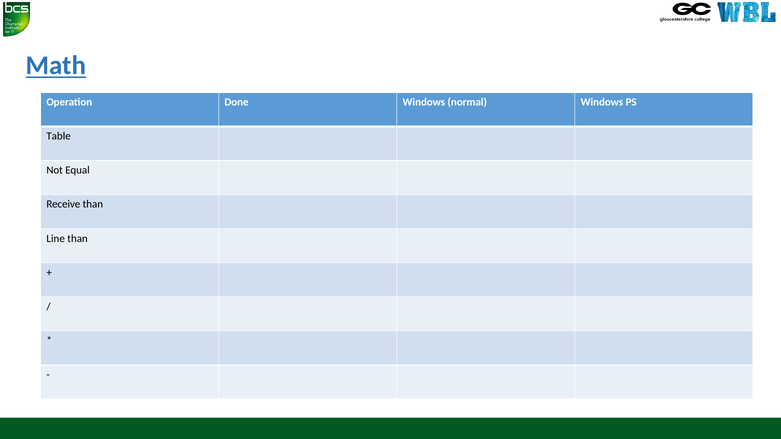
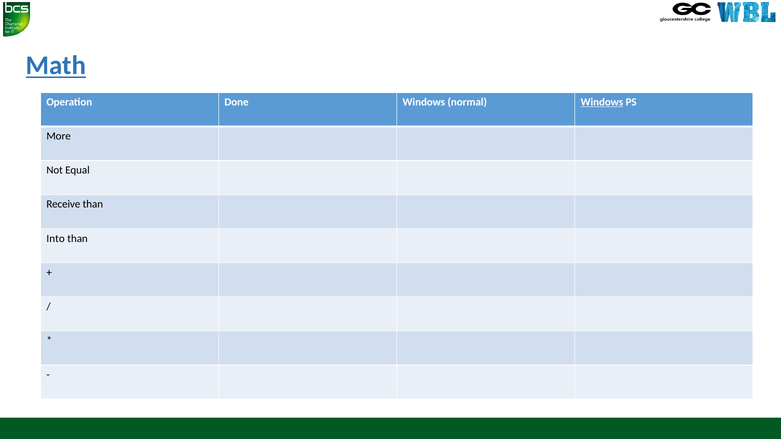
Windows underline: none -> present (602, 102)
Table: Table -> More (59, 136)
Line: Line -> Into (56, 239)
